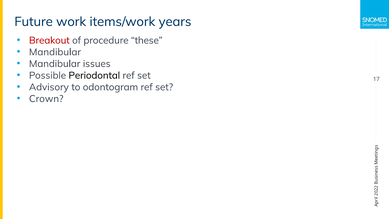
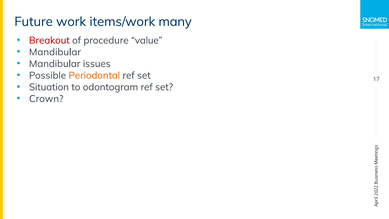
years: years -> many (175, 22)
these: these -> value (147, 40)
Periodontal colour: black -> orange (94, 75)
Advisory: Advisory -> Situation (49, 87)
